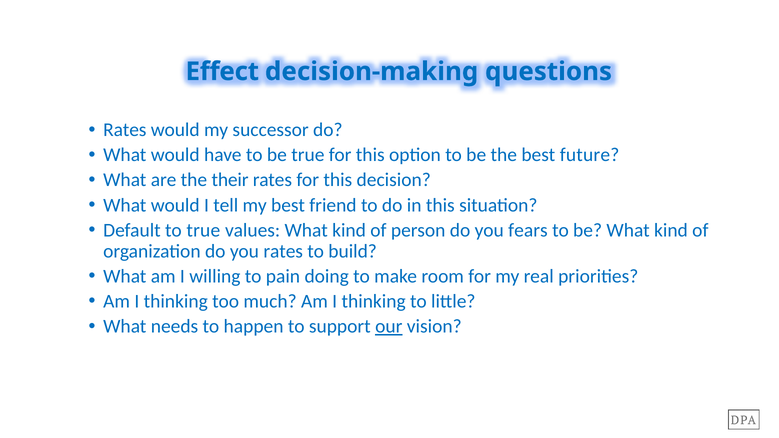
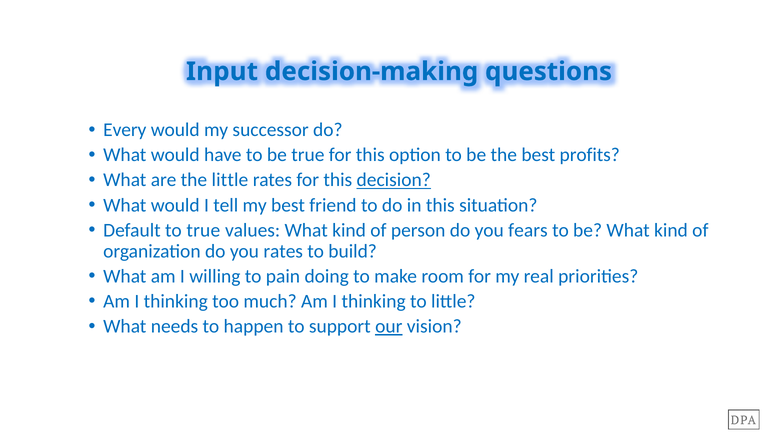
Effect: Effect -> Input (222, 72)
Rates: Rates -> Every (125, 130)
future: future -> profits (590, 155)
the their: their -> little (230, 180)
decision underline: none -> present (394, 180)
